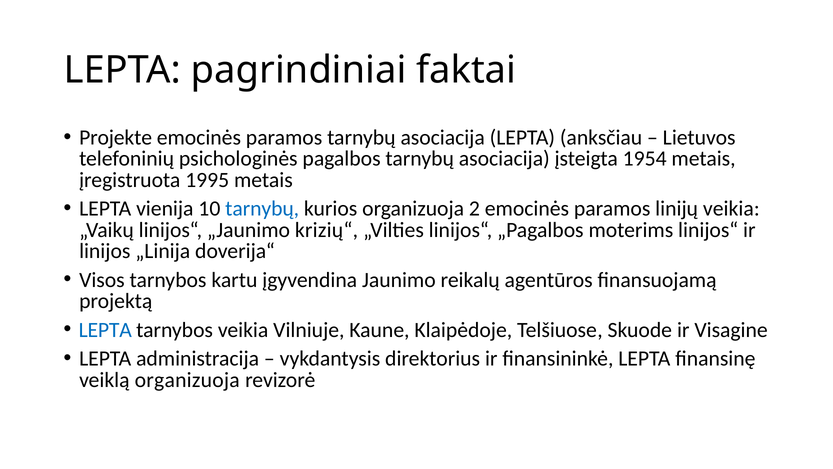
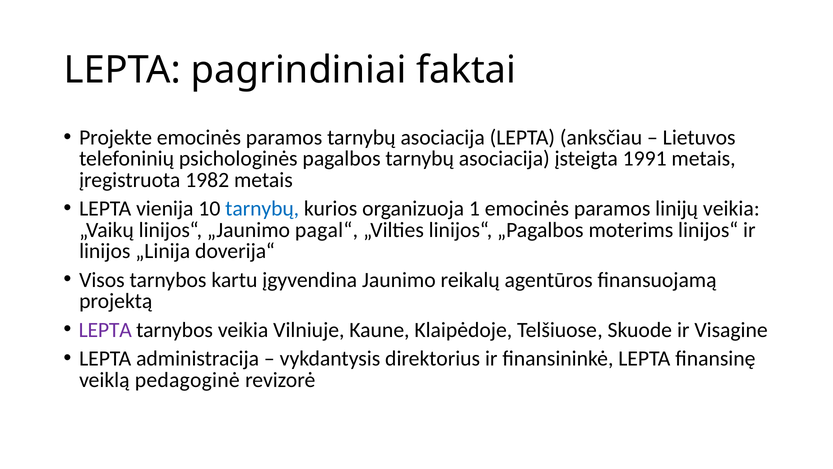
1954: 1954 -> 1991 (645, 159)
1995: 1995 -> 1982 (207, 180)
2: 2 -> 1 (474, 209)
krizių“: krizių“ -> pagal“ (327, 230)
LEPTA colour: blue -> purple (105, 330)
veiklą organizuoja: organizuoja -> pedagoginė (187, 380)
